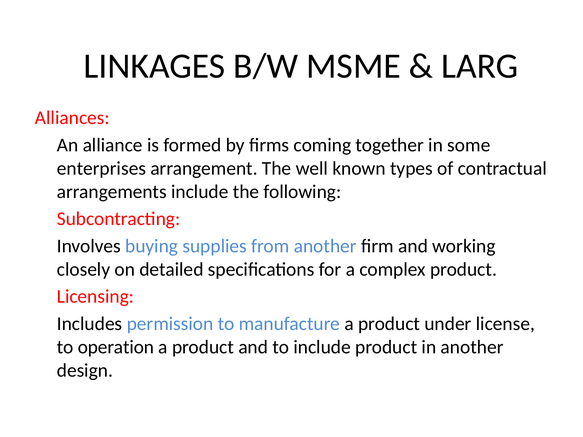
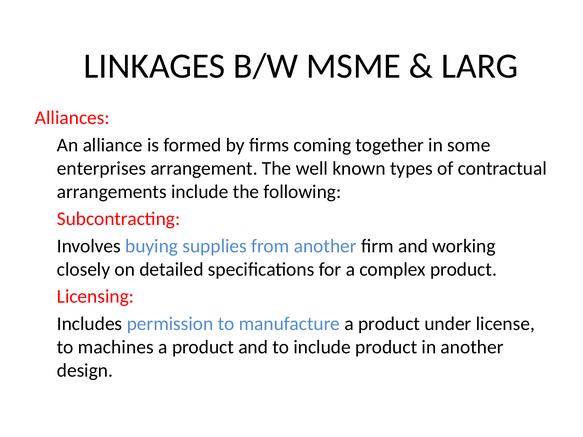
operation: operation -> machines (116, 347)
